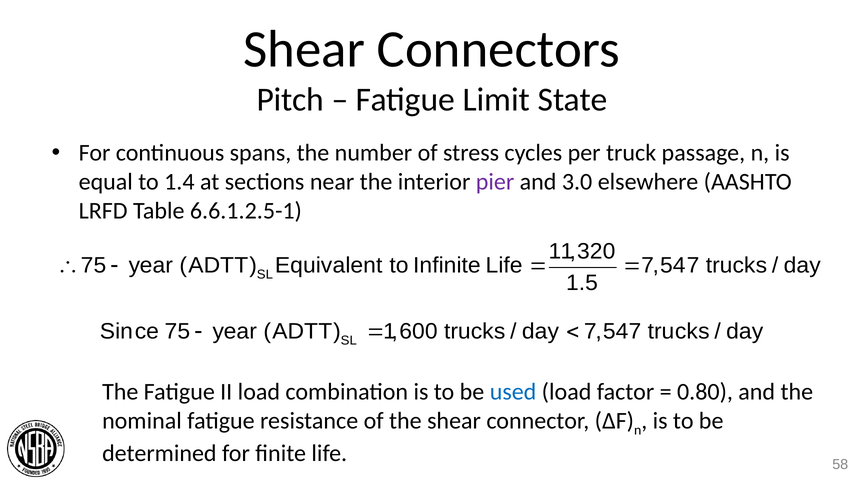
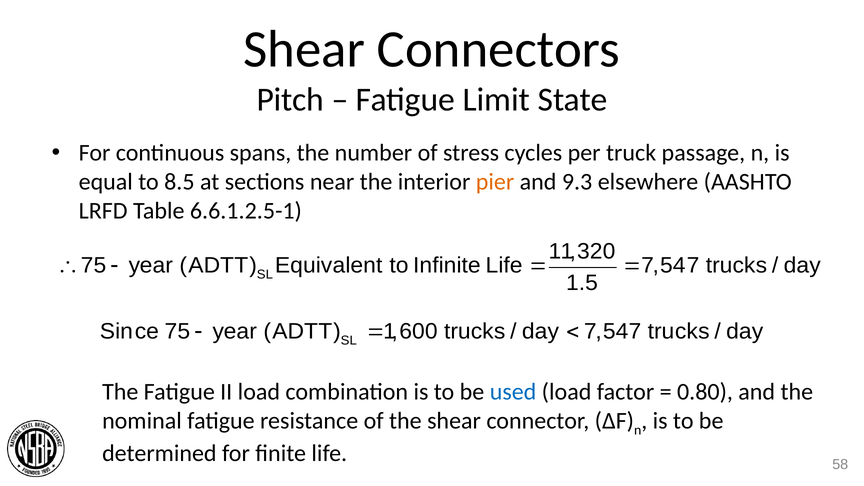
1.4: 1.4 -> 8.5 (179, 182)
pier colour: purple -> orange (495, 182)
3.0: 3.0 -> 9.3 (577, 182)
